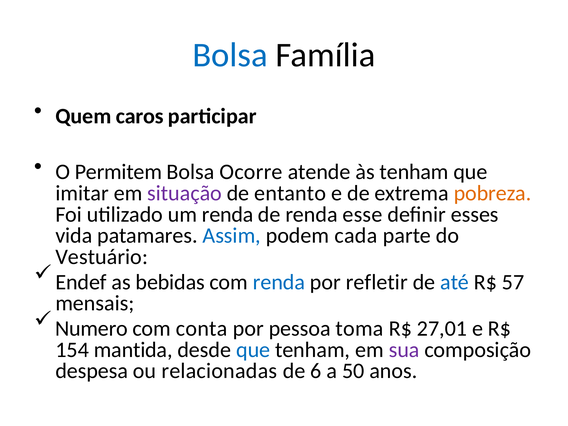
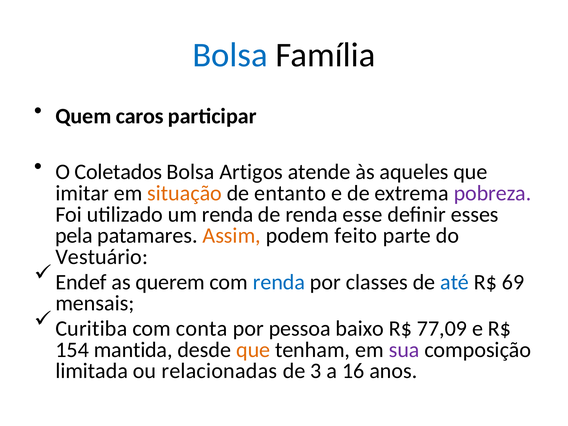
Permitem: Permitem -> Coletados (118, 172)
Ocorre: Ocorre -> Artigos (251, 172)
às tenham: tenham -> aqueles (414, 172)
situação colour: purple -> orange (185, 193)
pobreza colour: orange -> purple (493, 193)
vida: vida -> pela (74, 236)
Assim colour: blue -> orange (232, 236)
cada: cada -> feito (356, 236)
bebidas: bebidas -> querem (170, 282)
refletir: refletir -> classes (377, 282)
57: 57 -> 69 (513, 282)
Numero: Numero -> Curitiba (91, 329)
toma: toma -> baixo (360, 329)
27,01: 27,01 -> 77,09 (442, 329)
que colour: blue -> orange (253, 350)
despesa: despesa -> limitada (92, 371)
6: 6 -> 3 (316, 371)
50: 50 -> 16 (353, 371)
